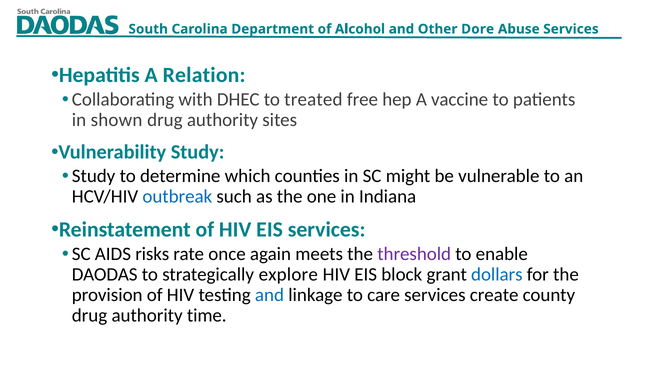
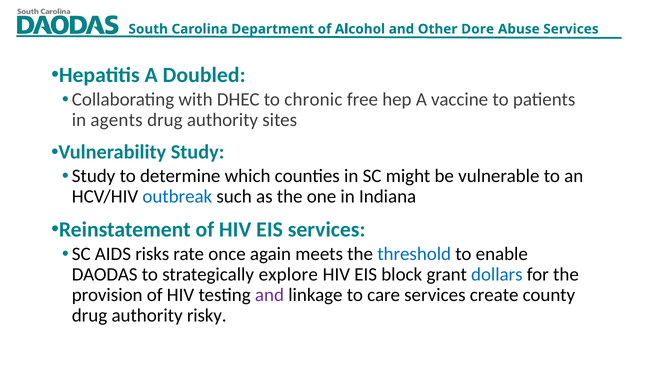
Relation: Relation -> Doubled (204, 75)
treated: treated -> chronic (313, 100)
shown: shown -> agents (117, 120)
threshold colour: purple -> blue (414, 254)
and colour: blue -> purple (269, 295)
time: time -> risky (207, 316)
